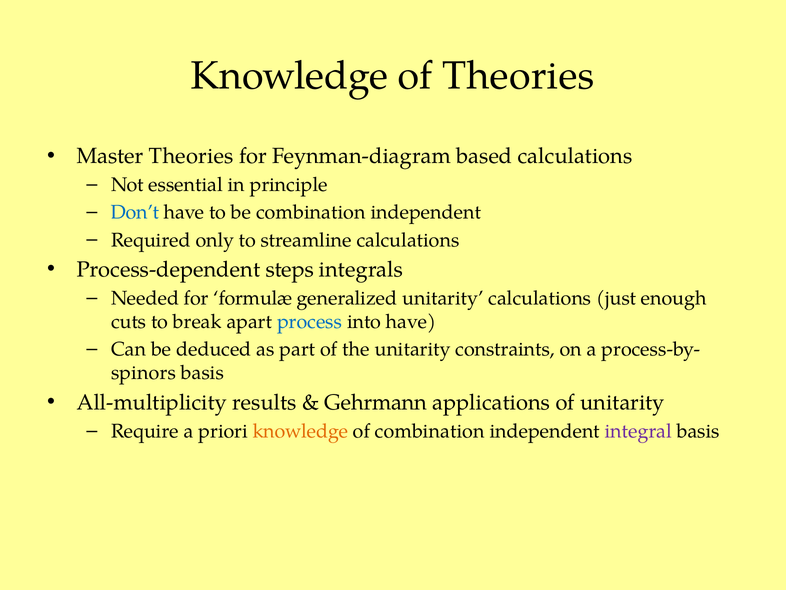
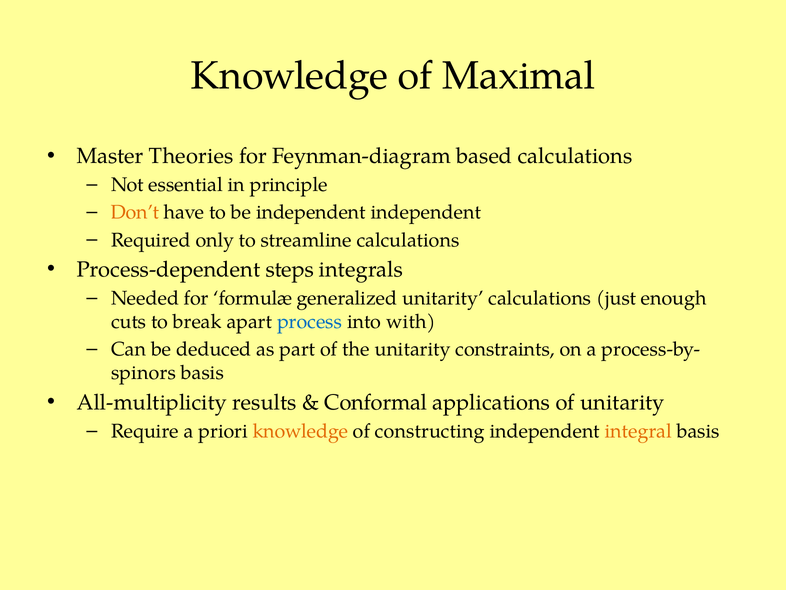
of Theories: Theories -> Maximal (519, 75)
Don’t colour: blue -> orange (135, 212)
be combination: combination -> independent (311, 212)
into have: have -> with (411, 322)
Gehrmann: Gehrmann -> Conformal (376, 402)
of combination: combination -> constructing (430, 431)
integral colour: purple -> orange (638, 431)
